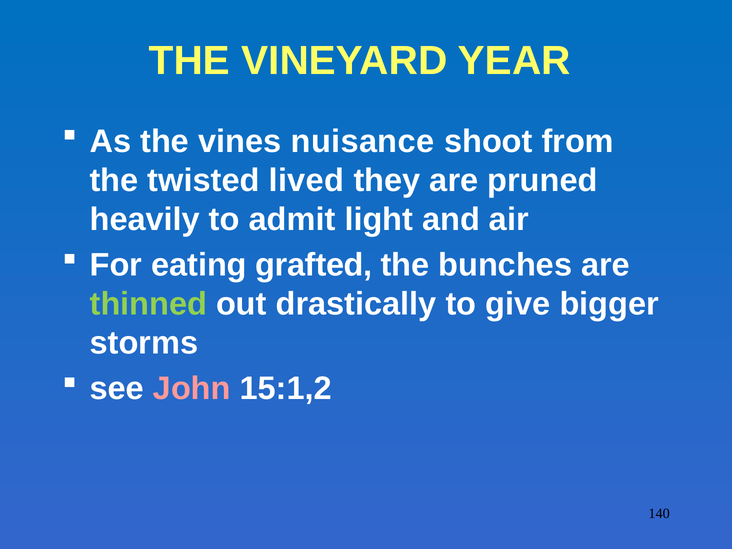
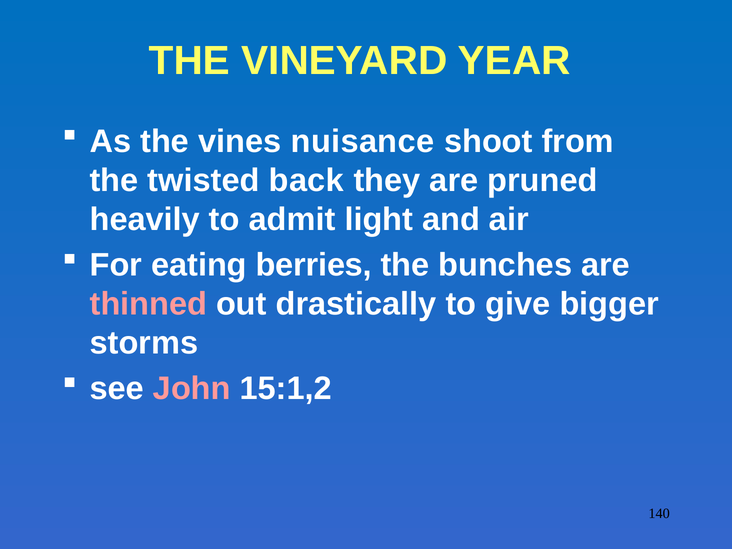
lived: lived -> back (306, 180)
grafted: grafted -> berries (314, 265)
thinned colour: light green -> pink (148, 304)
